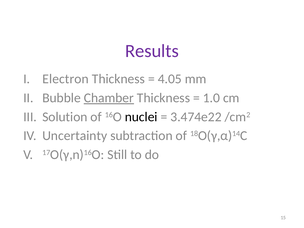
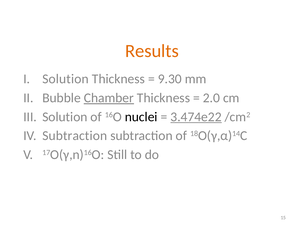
Results colour: purple -> orange (152, 51)
Electron: Electron -> Solution (66, 79)
4.05: 4.05 -> 9.30 (170, 79)
1.0: 1.0 -> 2.0 (211, 98)
3.474e22 underline: none -> present (196, 117)
Uncertainty: Uncertainty -> Subtraction (75, 136)
